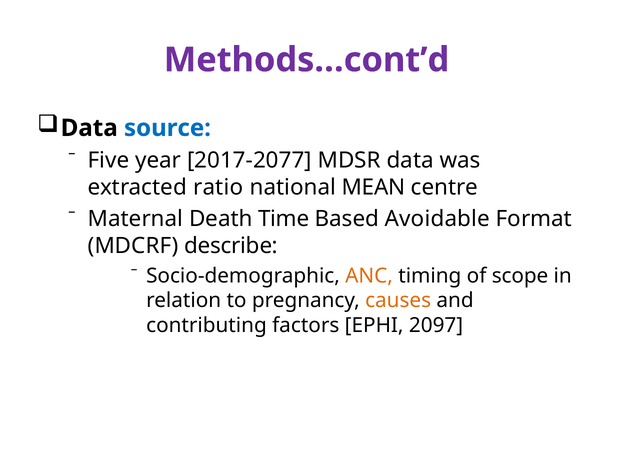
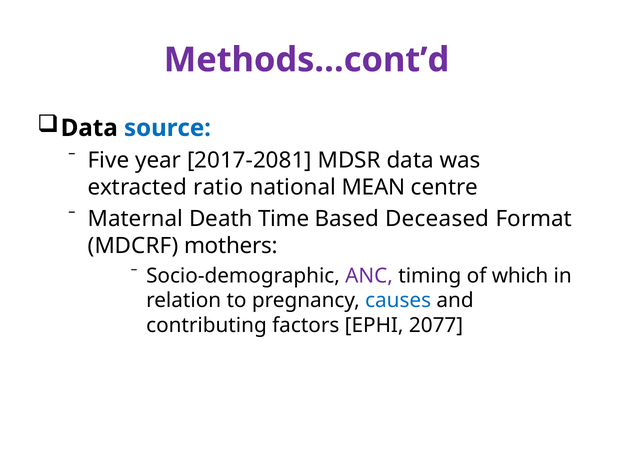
2017-2077: 2017-2077 -> 2017-2081 (249, 161)
Avoidable: Avoidable -> Deceased (437, 219)
describe: describe -> mothers (231, 246)
ANC colour: orange -> purple (369, 276)
scope: scope -> which (520, 276)
causes colour: orange -> blue (398, 301)
2097: 2097 -> 2077 (436, 326)
